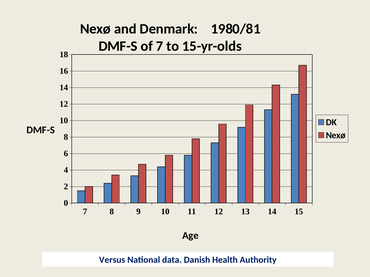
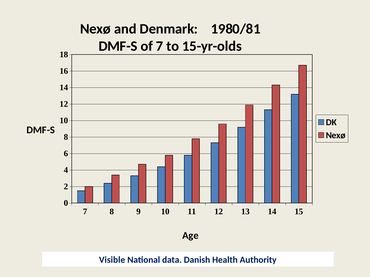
Versus: Versus -> Visible (112, 260)
